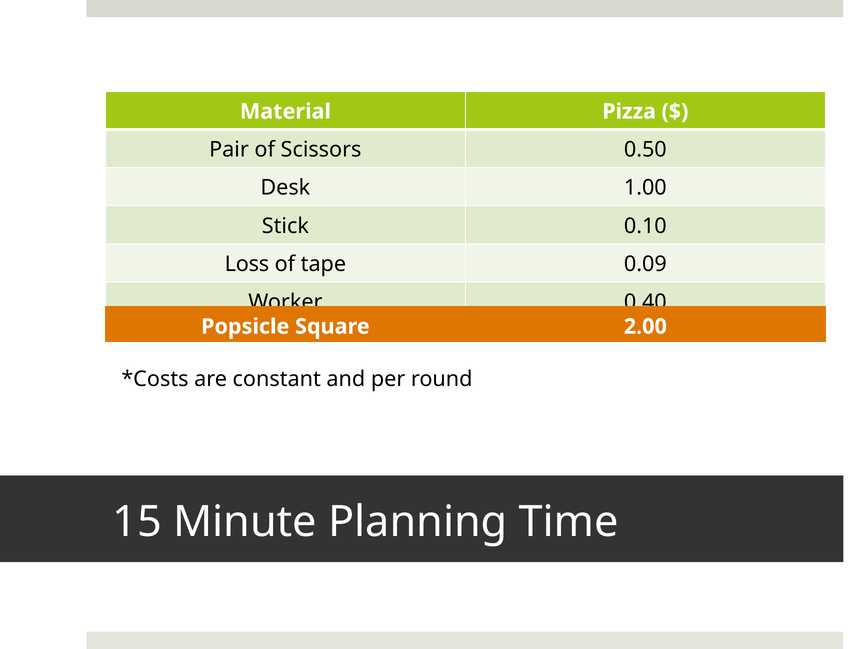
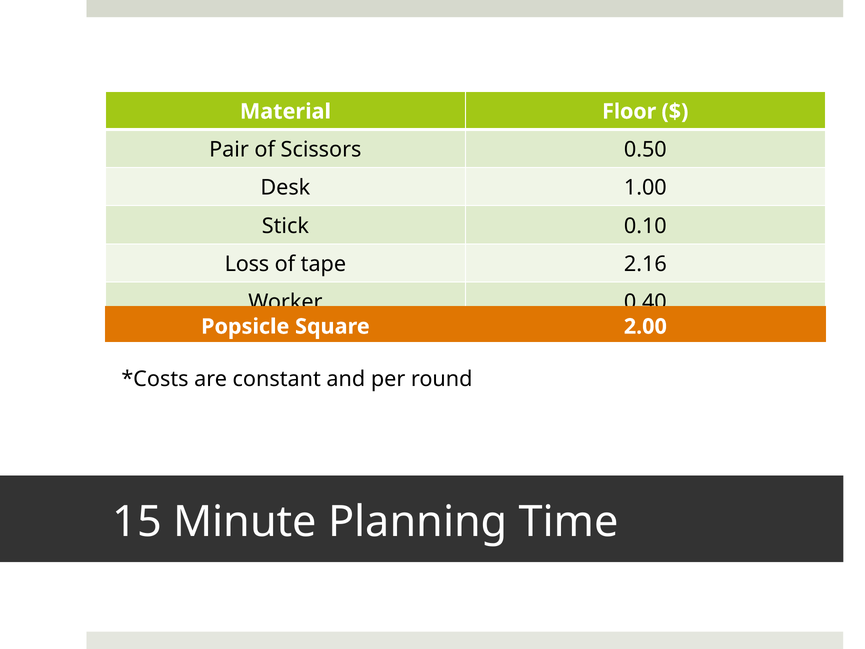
Pizza: Pizza -> Floor (629, 112)
0.09: 0.09 -> 2.16 (645, 264)
